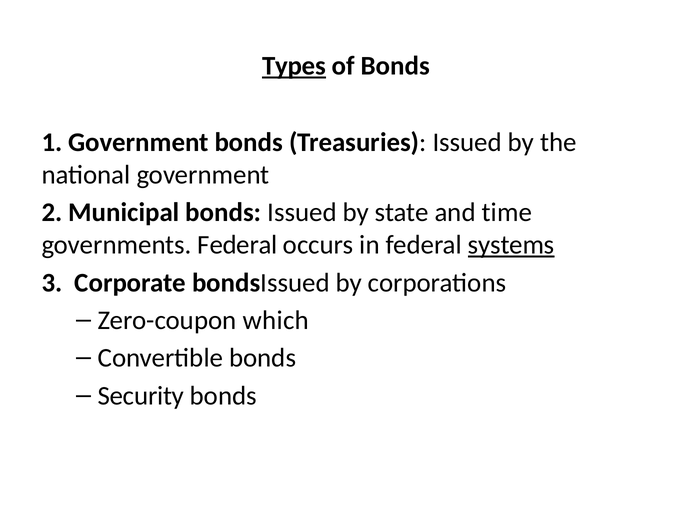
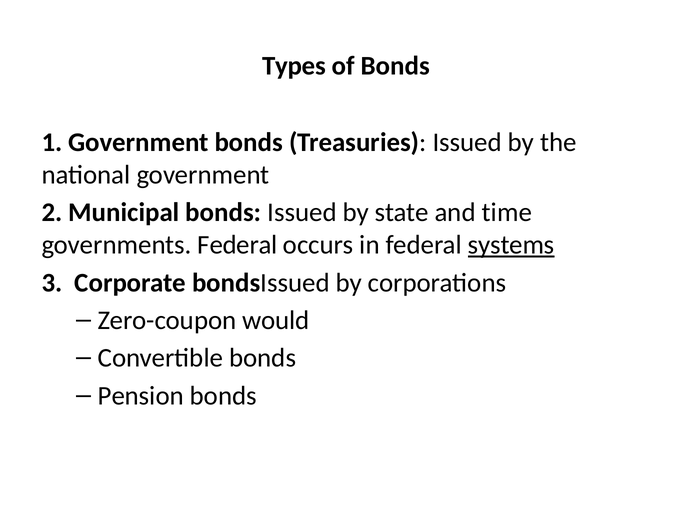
Types underline: present -> none (294, 66)
which: which -> would (276, 320)
Security: Security -> Pension (141, 396)
